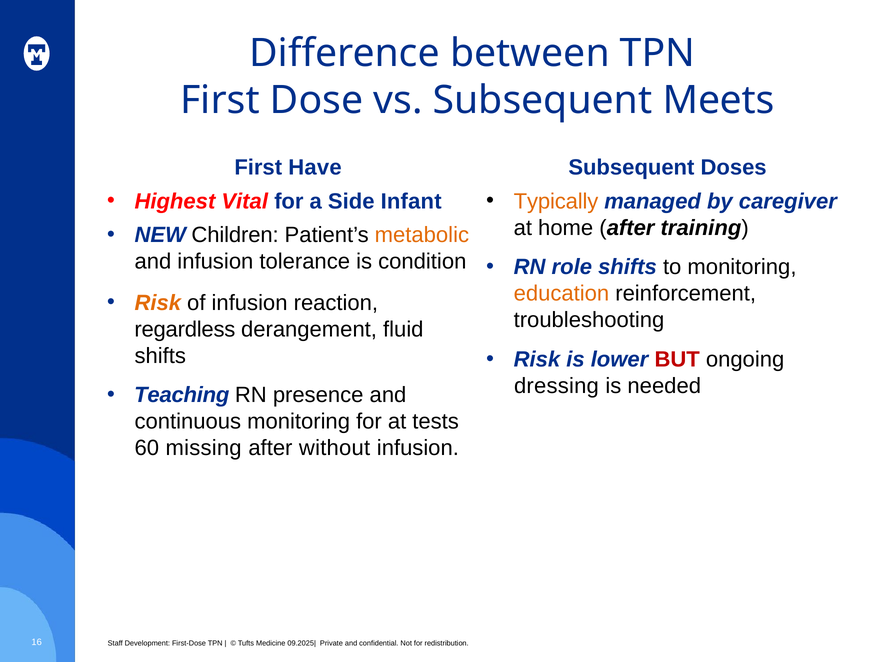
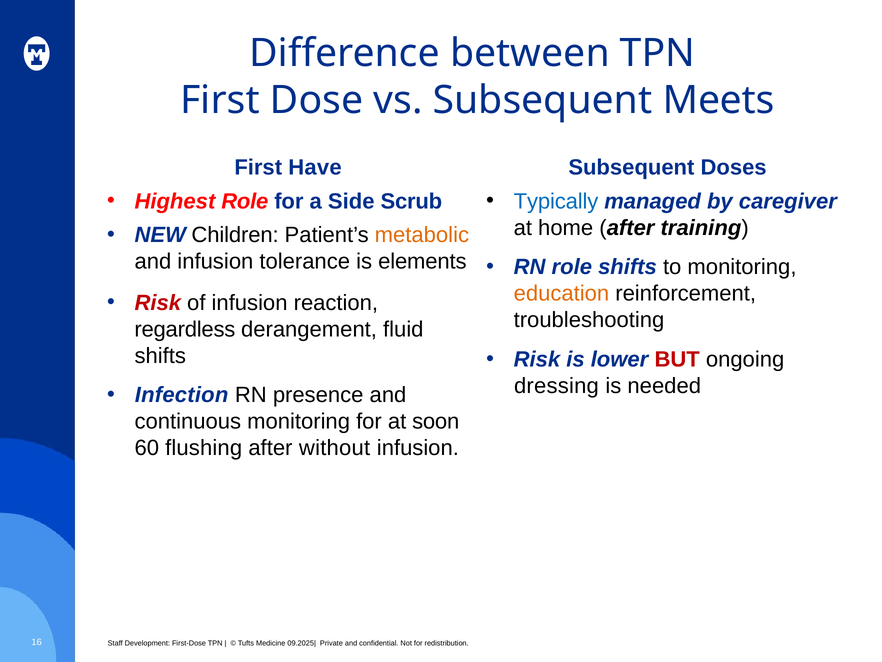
Highest Vital: Vital -> Role (245, 201)
Infant: Infant -> Scrub (411, 201)
Typically colour: orange -> blue (556, 201)
condition: condition -> elements (422, 261)
Risk colour: orange -> red (158, 303)
Teaching: Teaching -> Infection (182, 395)
tests: tests -> soon (436, 421)
missing: missing -> flushing (204, 448)
